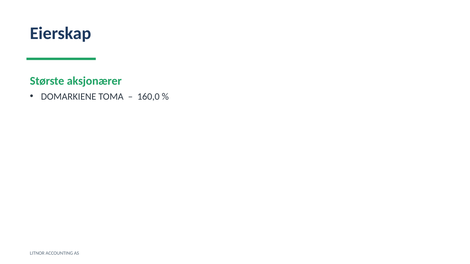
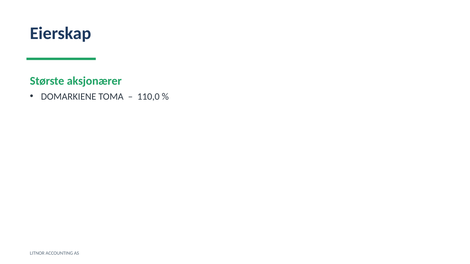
160,0: 160,0 -> 110,0 (148, 97)
